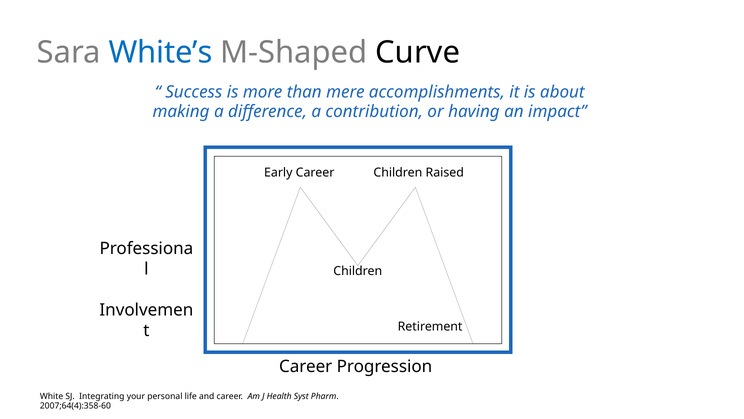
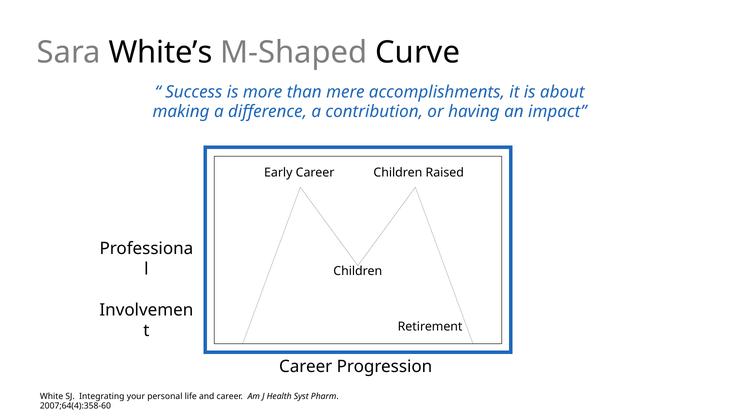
White’s colour: blue -> black (161, 52)
